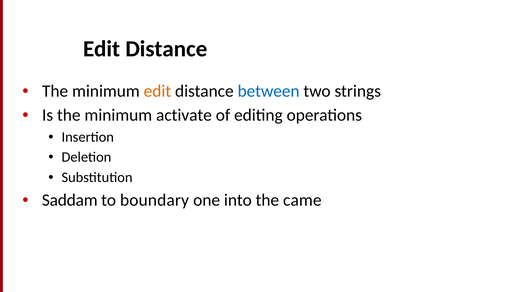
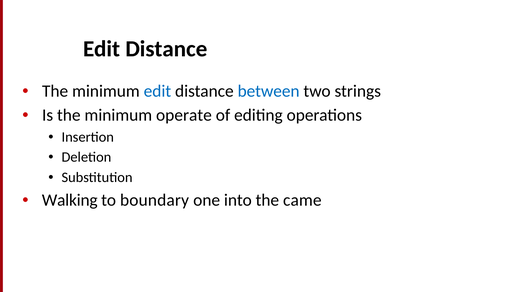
edit colour: orange -> blue (157, 91)
activate: activate -> operate (184, 115)
Saddam: Saddam -> Walking (70, 200)
